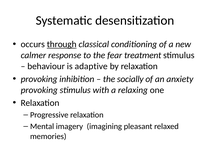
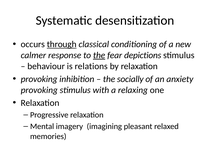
the underline: none -> present (99, 55)
treatment: treatment -> depictions (143, 55)
adaptive: adaptive -> relations (91, 67)
